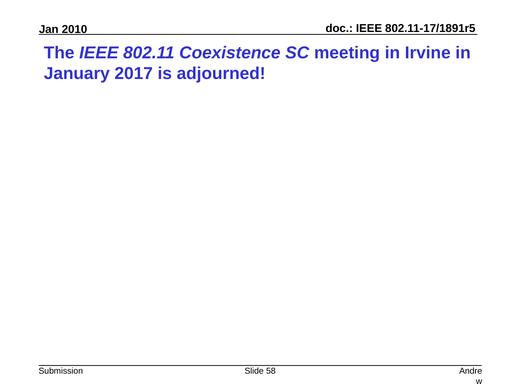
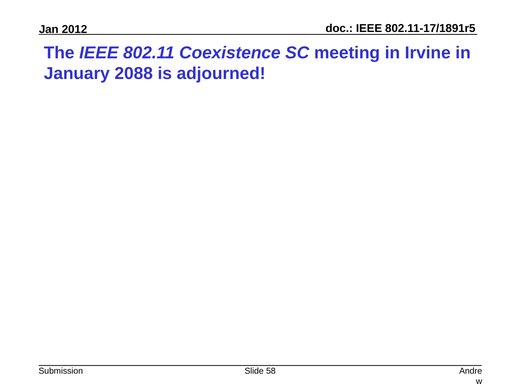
2010: 2010 -> 2012 (74, 29)
2017: 2017 -> 2088 (134, 73)
